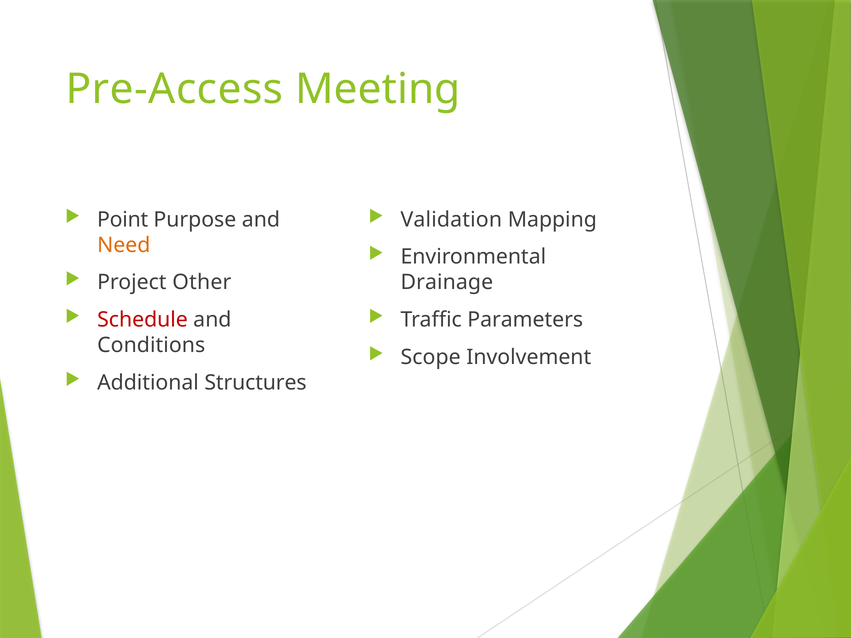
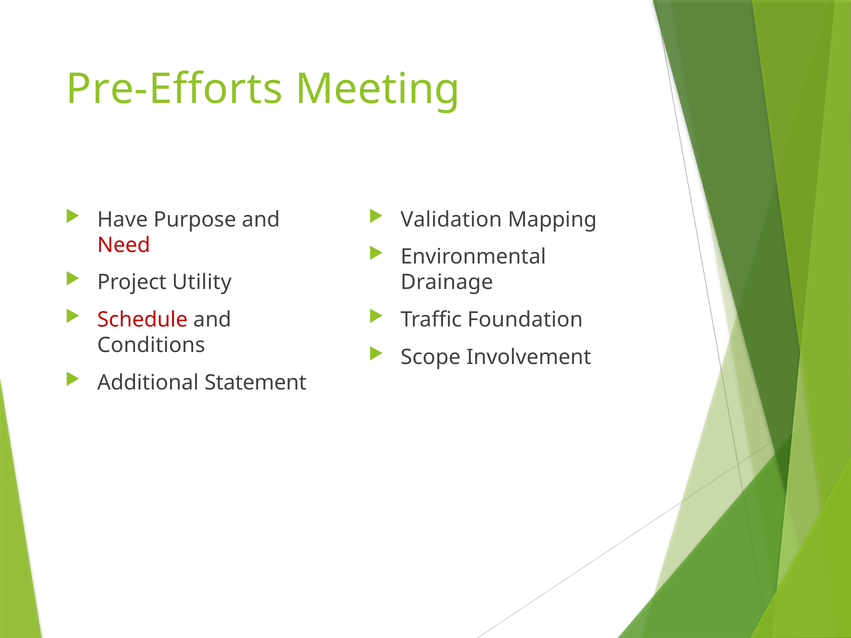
Pre-Access: Pre-Access -> Pre-Efforts (175, 89)
Point: Point -> Have (123, 220)
Need colour: orange -> red (124, 245)
Other: Other -> Utility (202, 282)
Parameters: Parameters -> Foundation (525, 320)
Structures: Structures -> Statement (256, 383)
